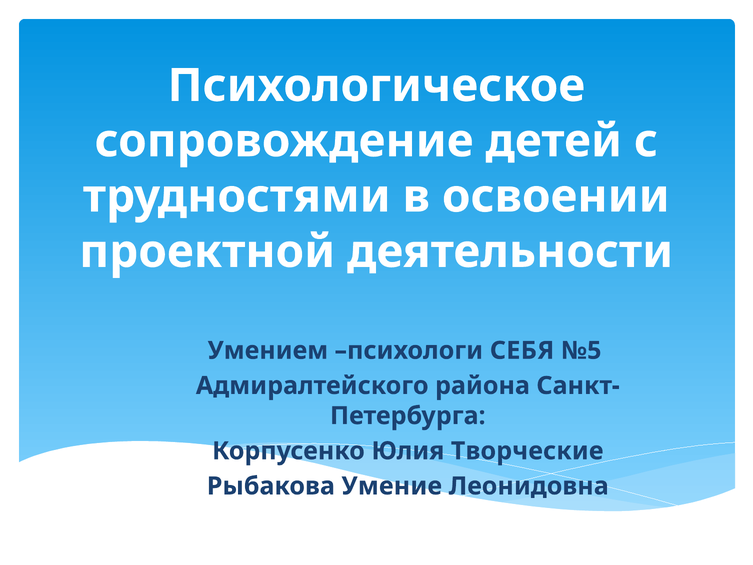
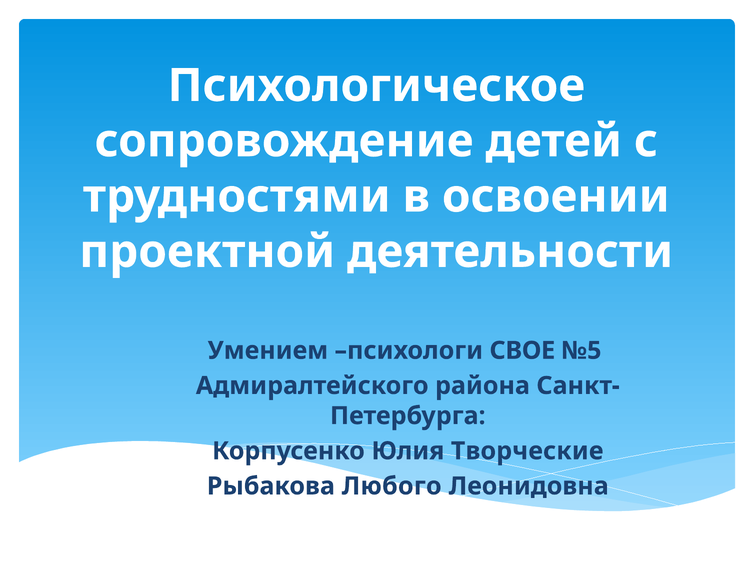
СЕБЯ: СЕБЯ -> СВОЕ (522, 350)
Умение: Умение -> Любого (392, 486)
